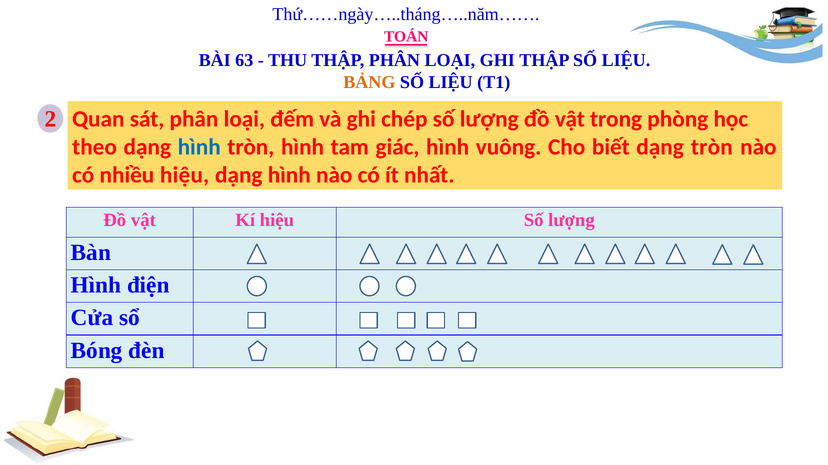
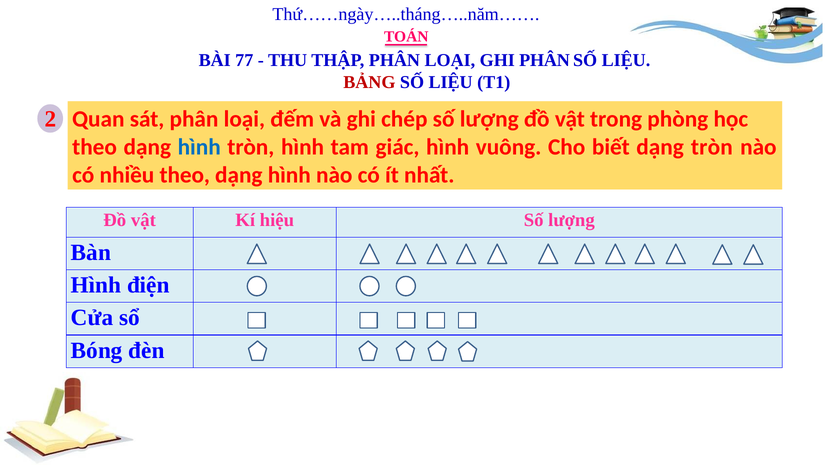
63: 63 -> 77 (244, 60)
GHI THẬP: THẬP -> PHÂN (545, 60)
BẢNG colour: orange -> red (369, 82)
nhiều hiệu: hiệu -> theo (185, 175)
